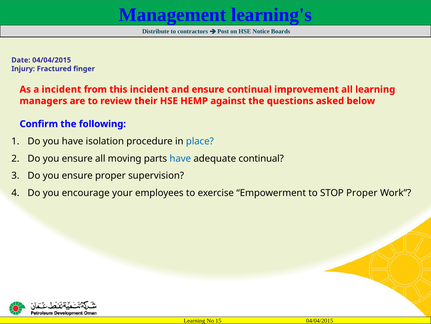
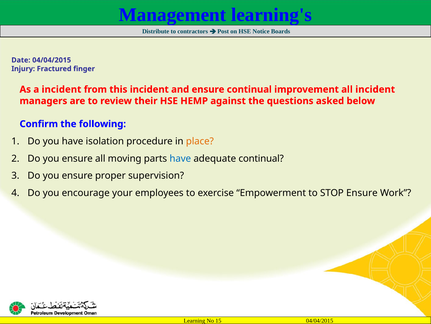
all learning: learning -> incident (375, 89)
place colour: blue -> orange (200, 141)
STOP Proper: Proper -> Ensure (362, 193)
